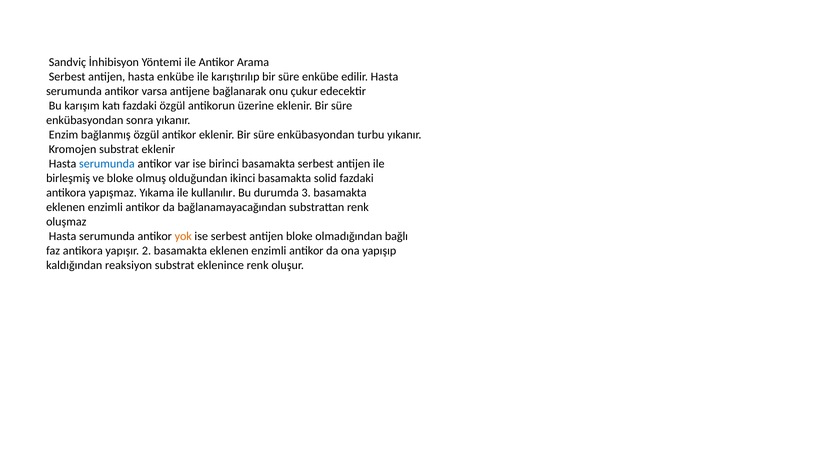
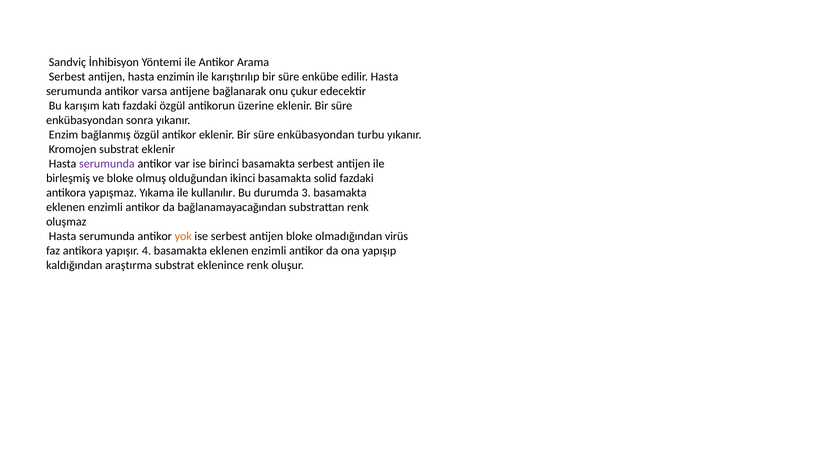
hasta enkübe: enkübe -> enzimin (176, 77)
serumunda colour: blue -> purple (107, 164)
bağlı: bağlı -> virüs (396, 236)
2: 2 -> 4 (146, 250)
reaksiyon: reaksiyon -> araştırma (129, 265)
